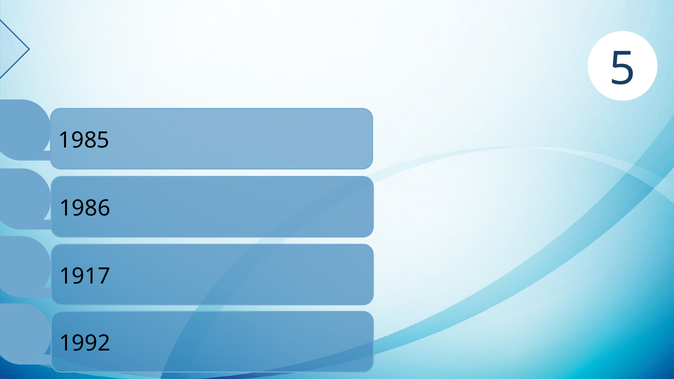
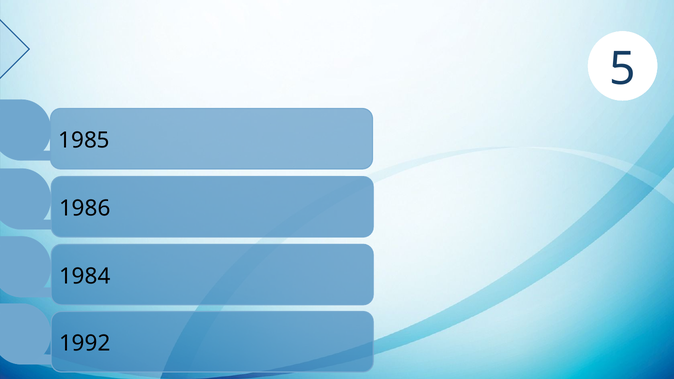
1917: 1917 -> 1984 (85, 276)
